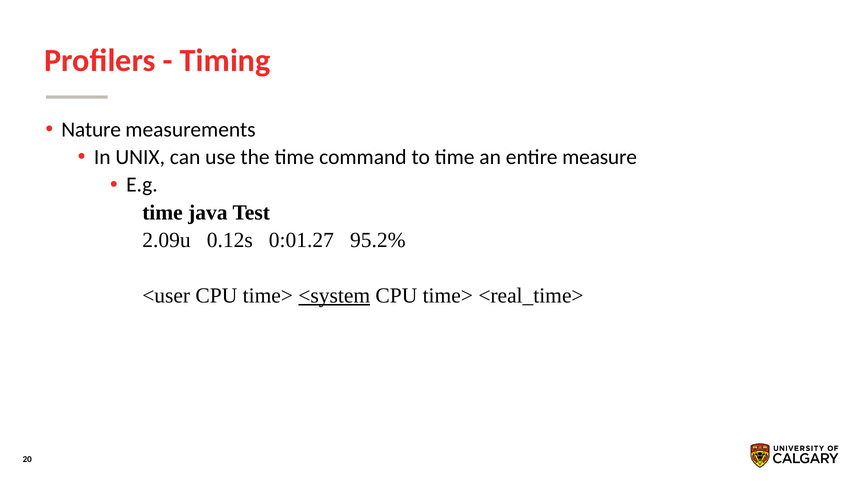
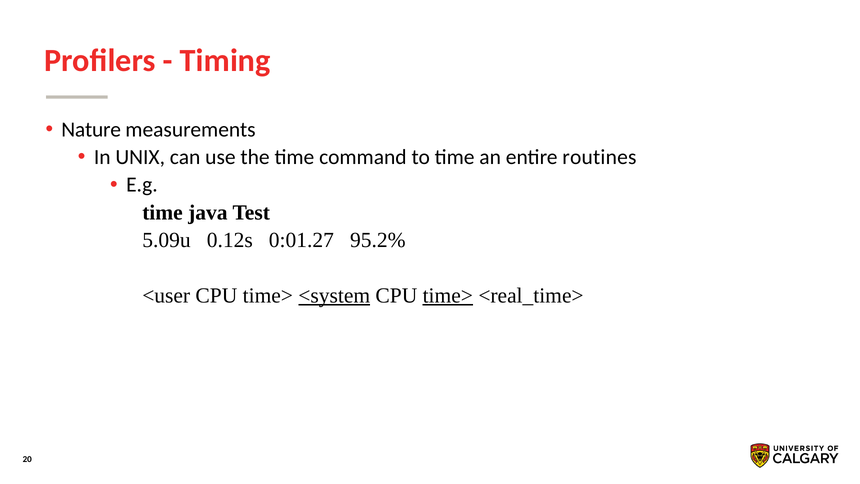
measure: measure -> routines (599, 157)
2.09u: 2.09u -> 5.09u (166, 240)
time> underline: none -> present (448, 295)
